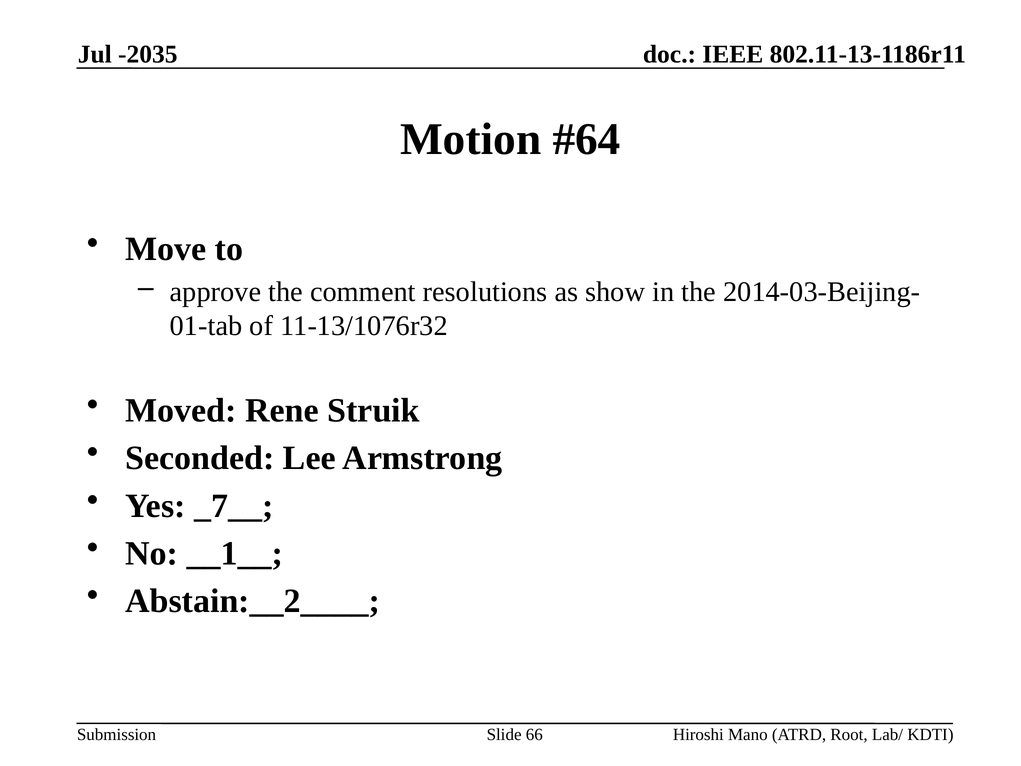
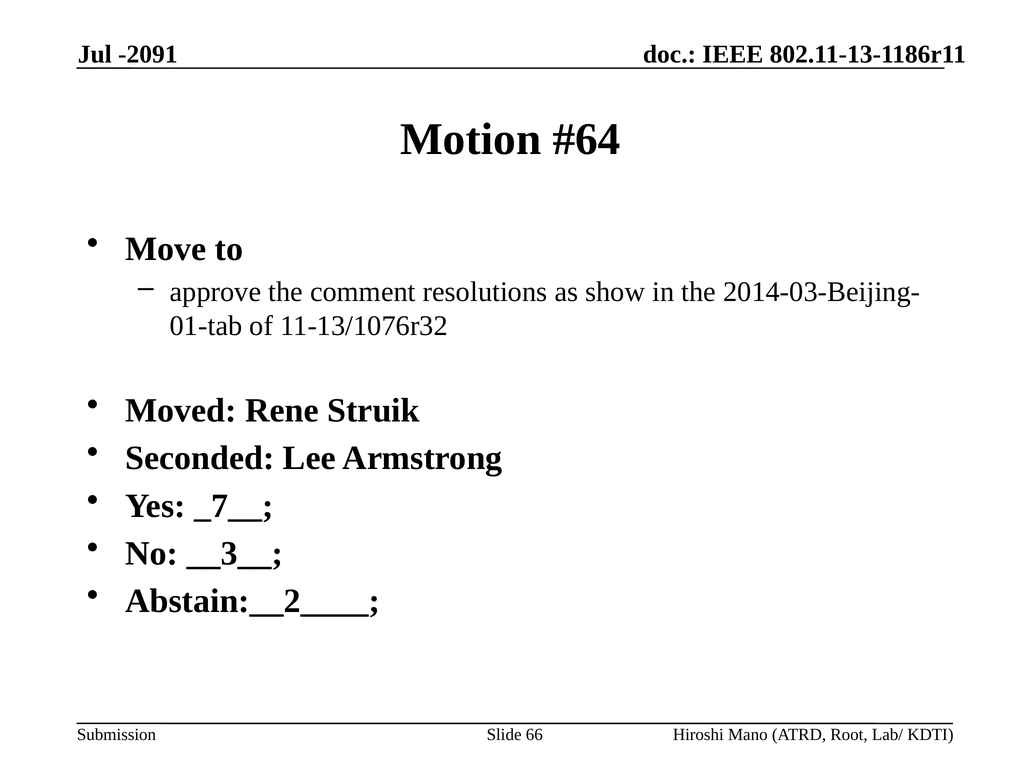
-2035: -2035 -> -2091 (148, 54)
__1__: __1__ -> __3__ (235, 553)
